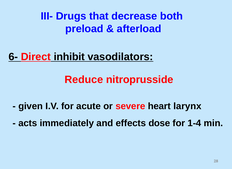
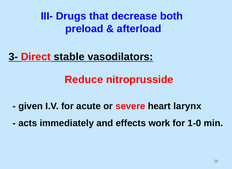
6-: 6- -> 3- (13, 57)
inhibit: inhibit -> stable (69, 57)
dose: dose -> work (159, 123)
1-4: 1-4 -> 1-0 (194, 123)
